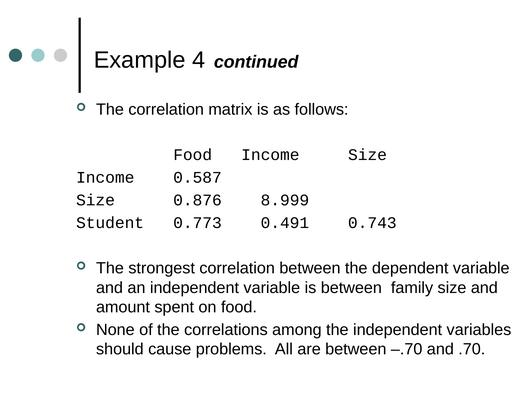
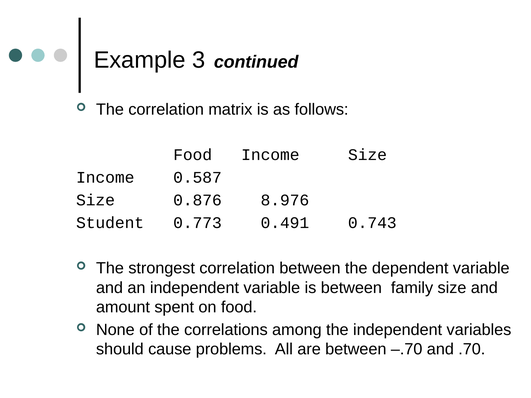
4: 4 -> 3 (199, 60)
8.999: 8.999 -> 8.976 (285, 200)
